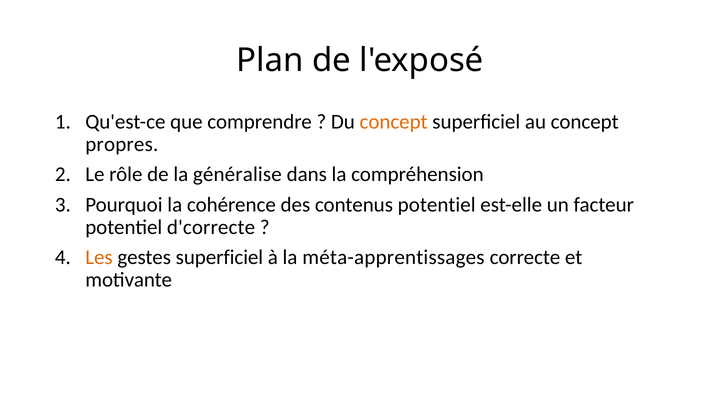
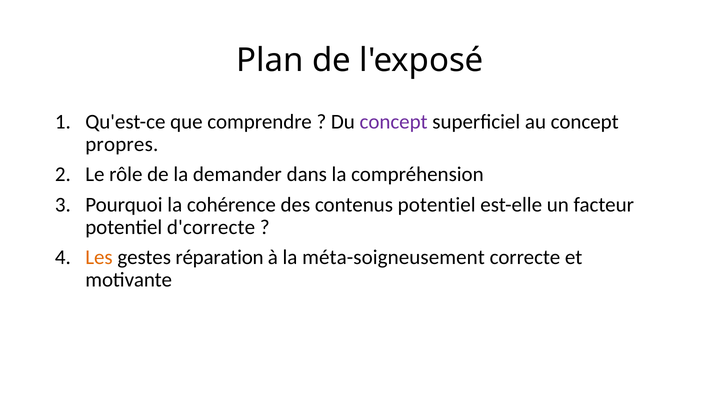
concept colour: orange -> purple (394, 122)
généralise: généralise -> demander (237, 174)
gestes superficiel: superficiel -> réparation (220, 257)
méta-apprentissages: méta-apprentissages -> méta-soigneusement (394, 257)
